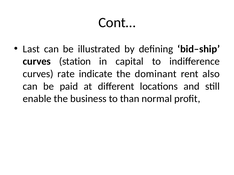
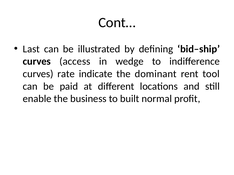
station: station -> access (75, 62)
capital: capital -> wedge (130, 62)
also: also -> tool (211, 74)
than: than -> built (130, 99)
